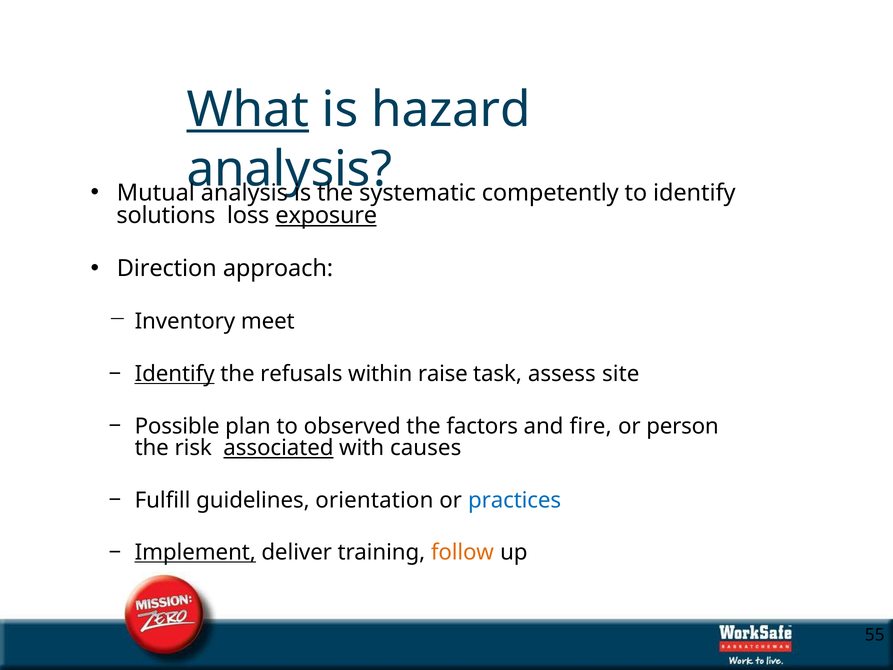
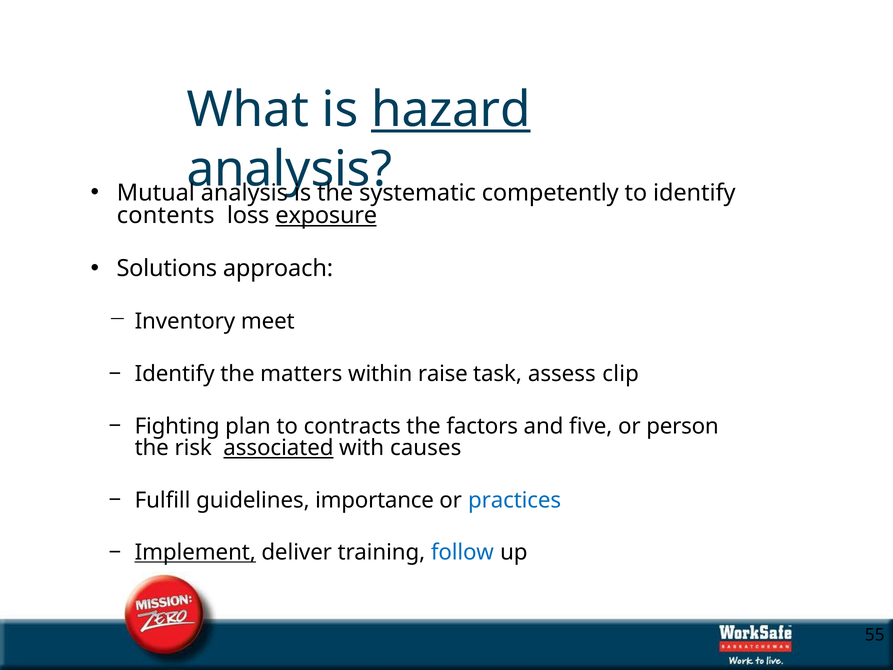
What underline: present -> none (248, 110)
hazard underline: none -> present (451, 110)
solutions: solutions -> contents (166, 215)
Direction: Direction -> Solutions (167, 268)
Identify underline: present -> none (175, 374)
refusals: refusals -> matters (301, 374)
site: site -> clip (621, 374)
Possible: Possible -> Fighting (177, 426)
observed: observed -> contracts (352, 426)
fire: fire -> five (591, 426)
orientation: orientation -> importance (375, 500)
follow colour: orange -> blue (462, 552)
